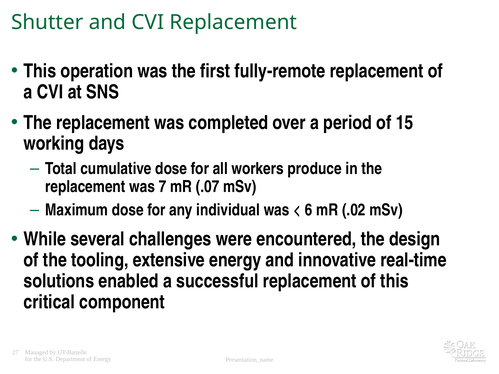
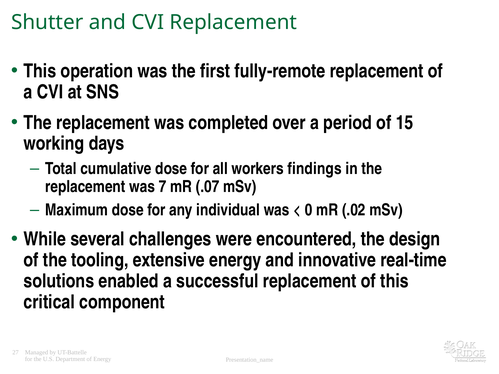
produce: produce -> findings (315, 169)
6: 6 -> 0 (309, 210)
